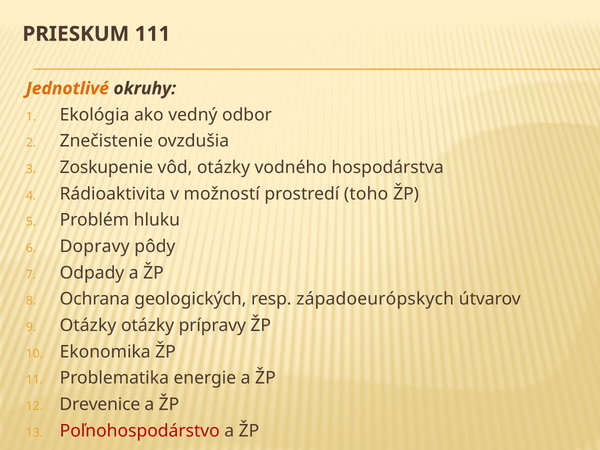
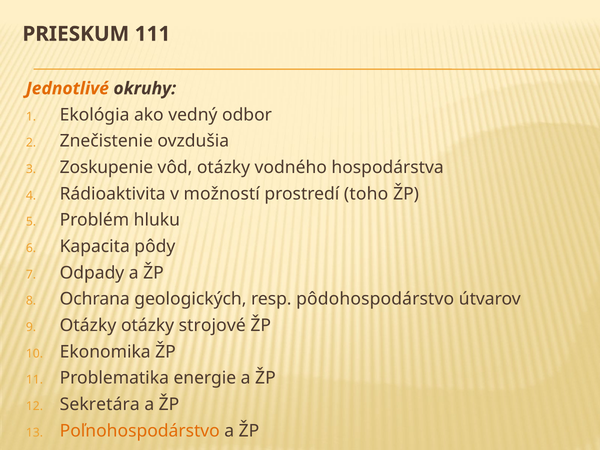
Dopravy: Dopravy -> Kapacita (95, 247)
západoeurópskych: západoeurópskych -> pôdohospodárstvo (375, 299)
prípravy: prípravy -> strojové (212, 326)
Drevenice: Drevenice -> Sekretára (100, 405)
Poľnohospodárstvo colour: red -> orange (140, 431)
